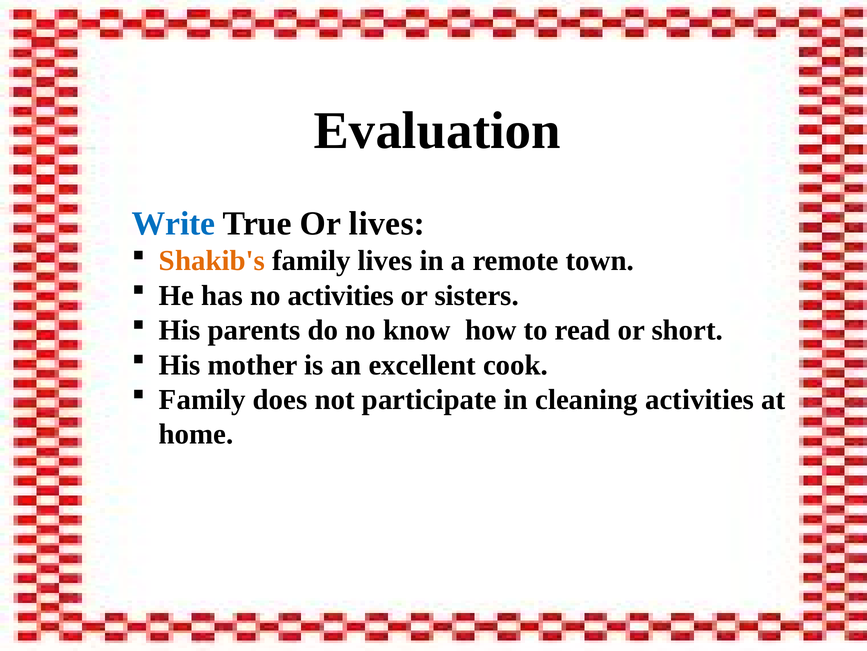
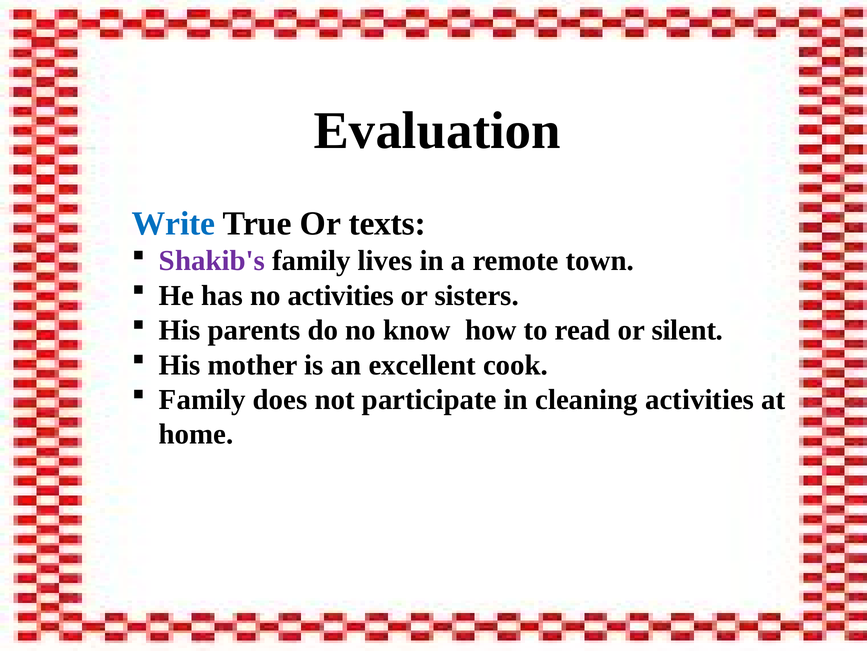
Or lives: lives -> texts (387, 223)
Shakib's colour: orange -> purple (212, 261)
short: short -> silent (687, 330)
